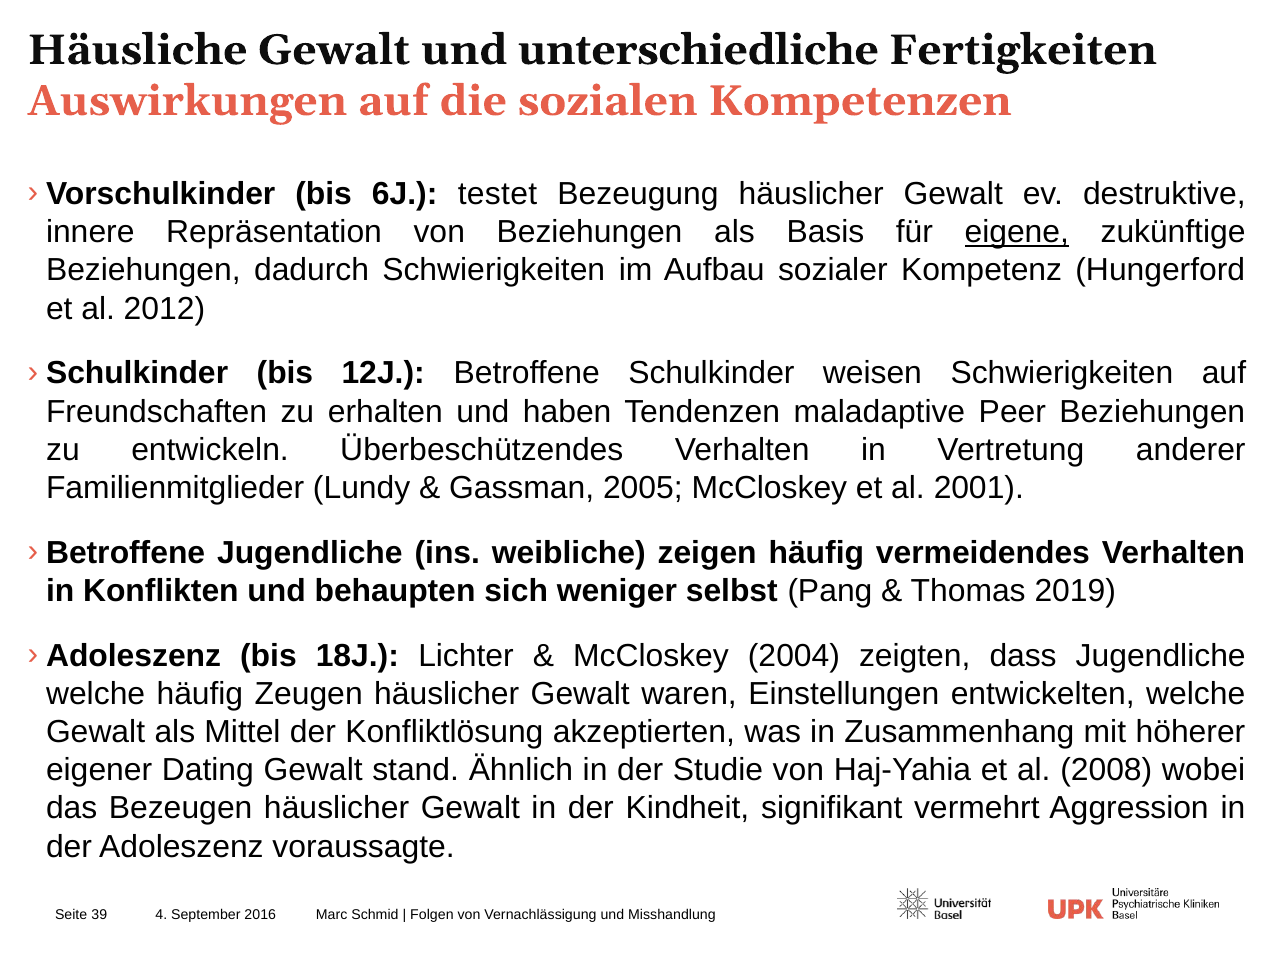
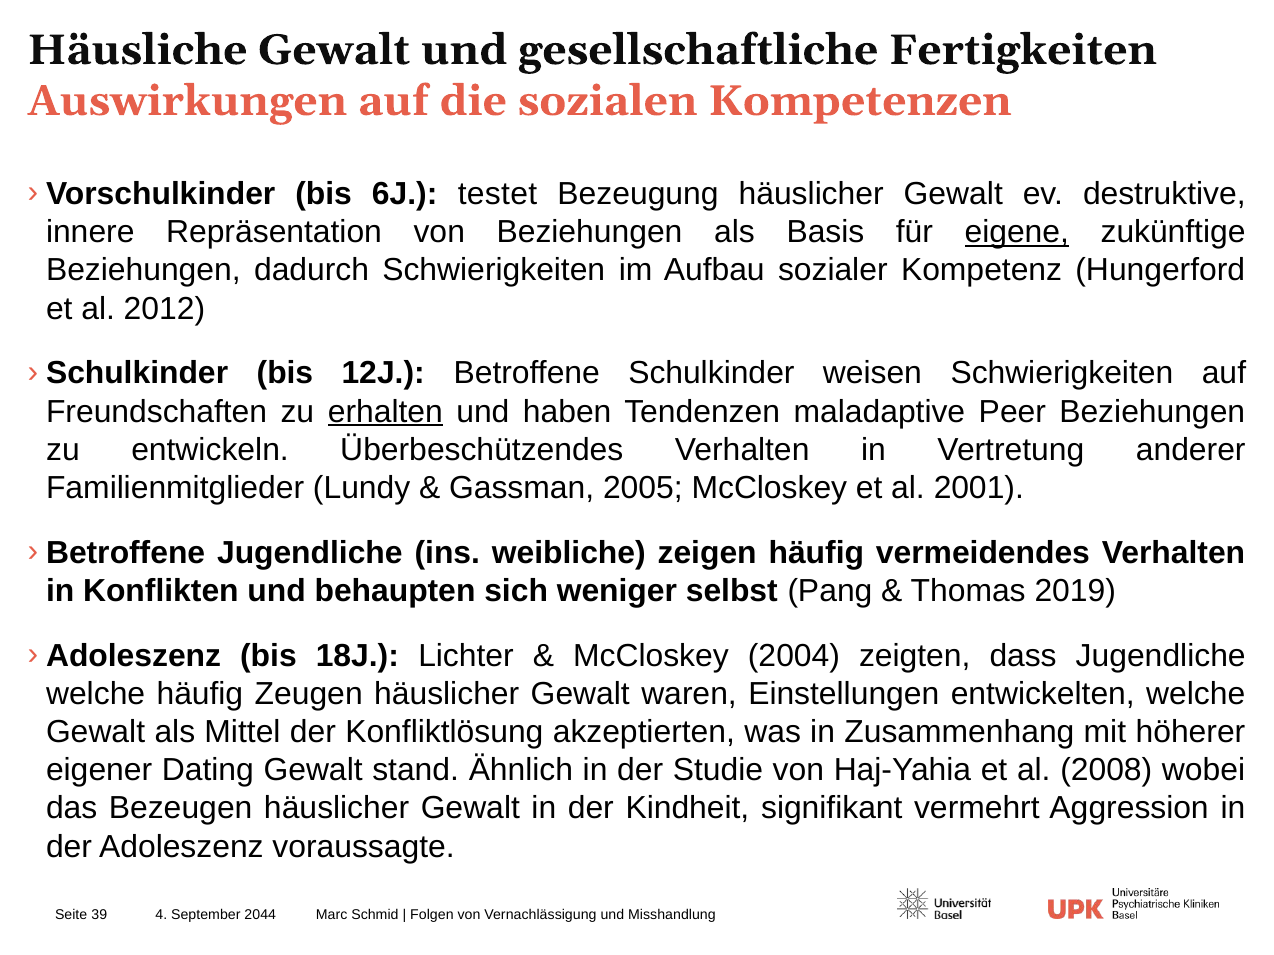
unterschiedliche: unterschiedliche -> gesellschaftliche (698, 50)
erhalten underline: none -> present (385, 412)
2016: 2016 -> 2044 (260, 915)
